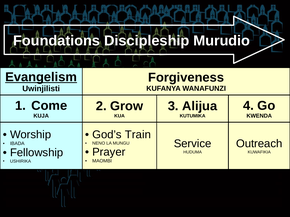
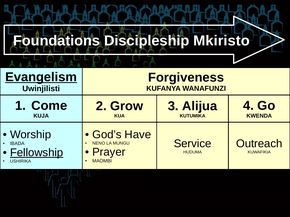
Murudio: Murudio -> Mkiristo (222, 41)
Train: Train -> Have (138, 135)
Fellowship underline: none -> present (37, 153)
